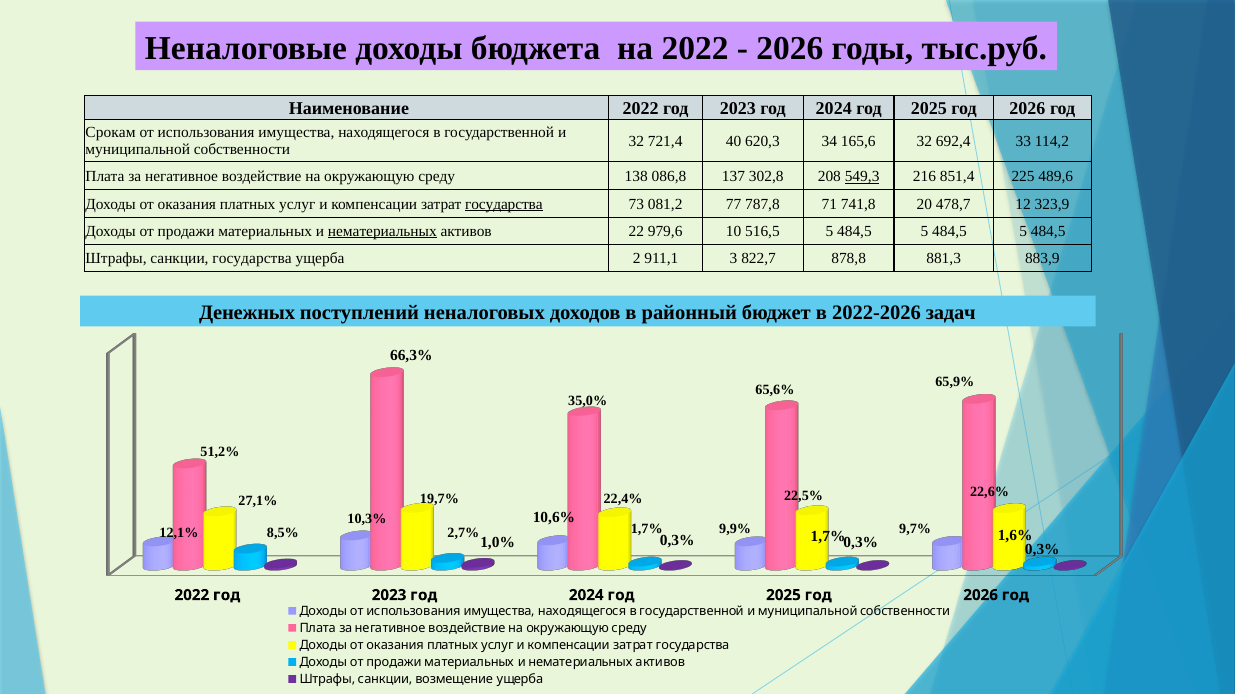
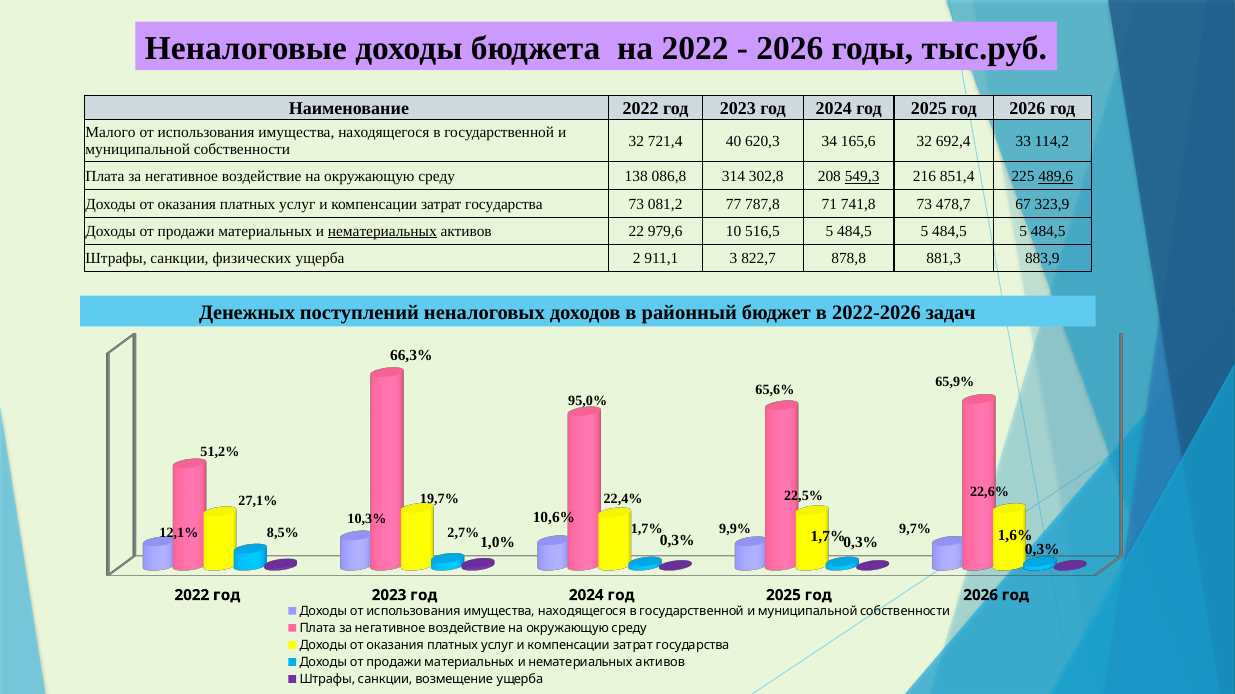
Срокам: Срокам -> Малого (111, 133)
137: 137 -> 314 (734, 177)
489,6 underline: none -> present (1056, 177)
государства underline: present -> none (504, 204)
741,8 20: 20 -> 73 (924, 204)
12: 12 -> 67 (1023, 204)
санкции государства: государства -> физических (252, 259)
35,0%: 35,0% -> 95,0% (588, 401)
